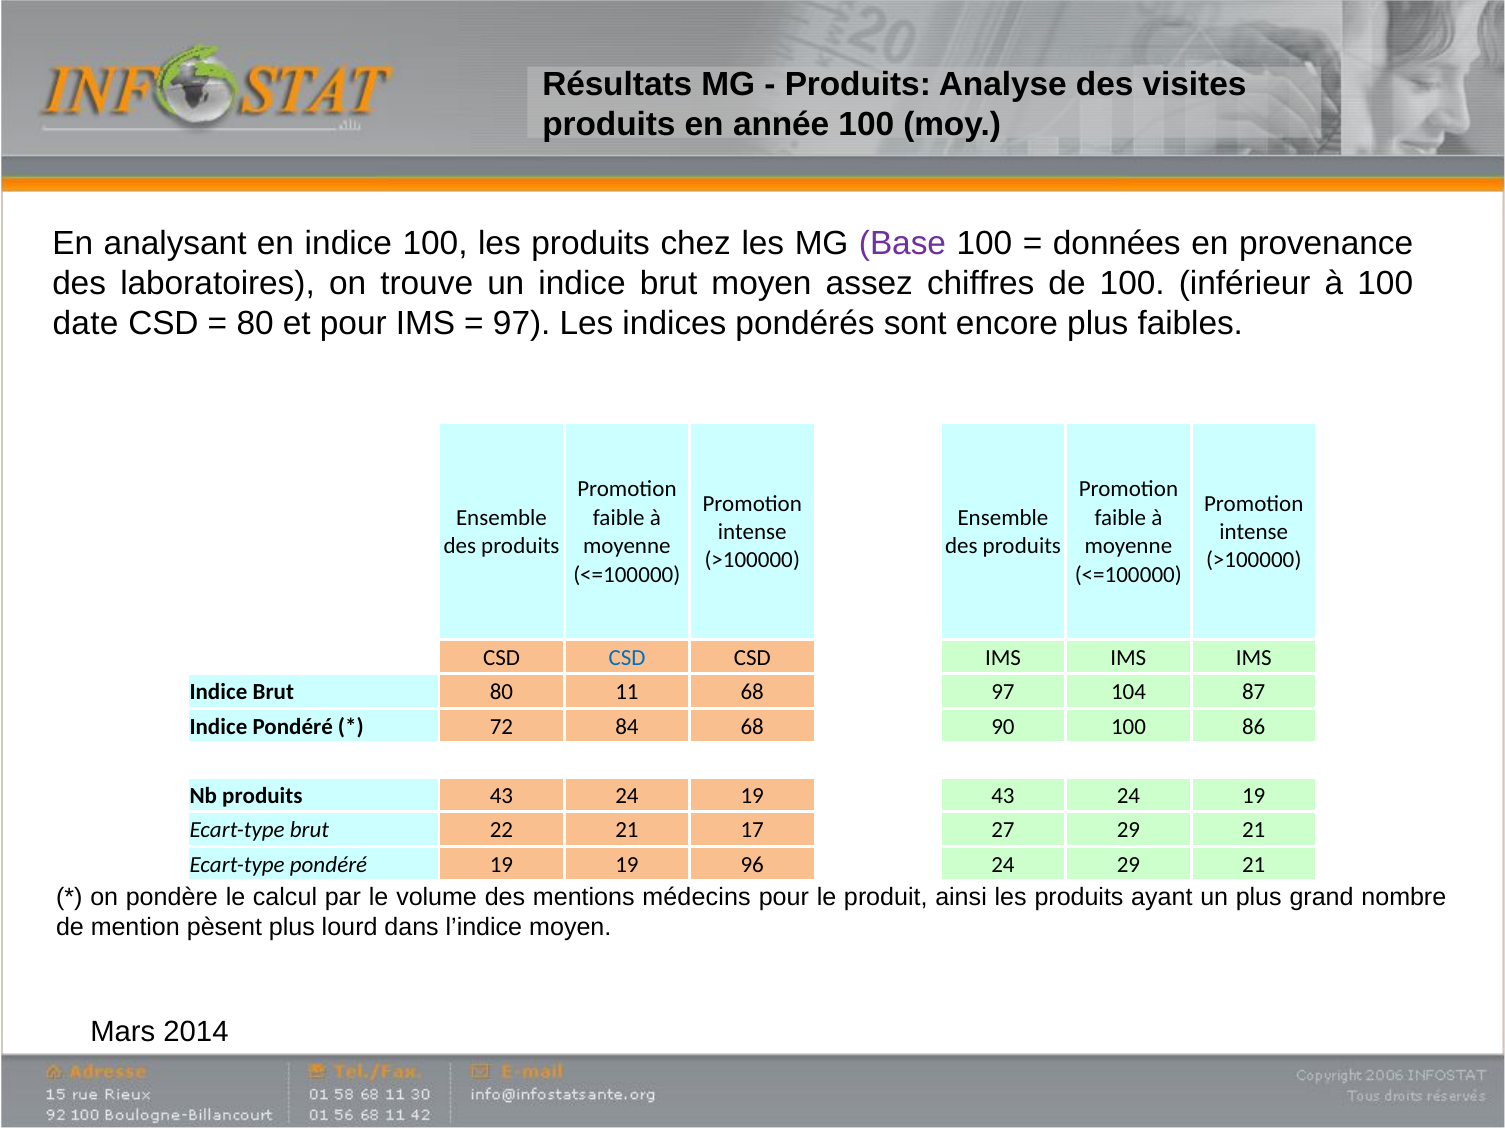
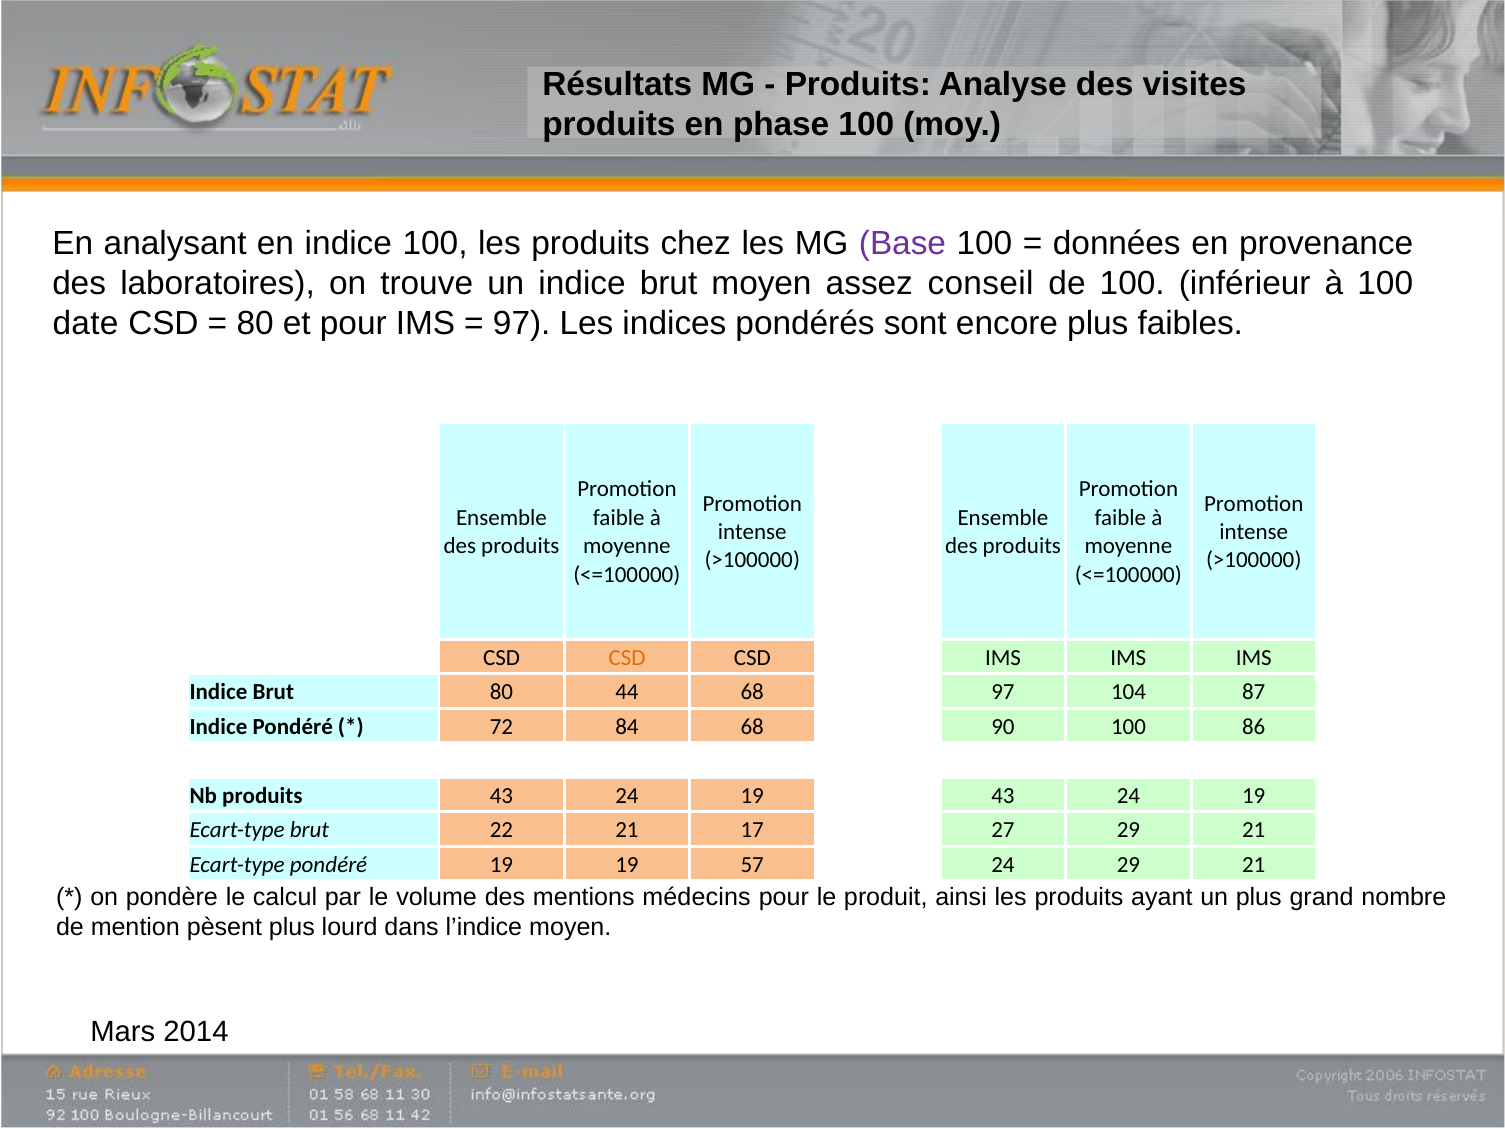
année: année -> phase (781, 124)
chiffres: chiffres -> conseil (981, 283)
CSD colour: blue -> orange (627, 657)
11: 11 -> 44 (627, 692)
96: 96 -> 57 (752, 864)
